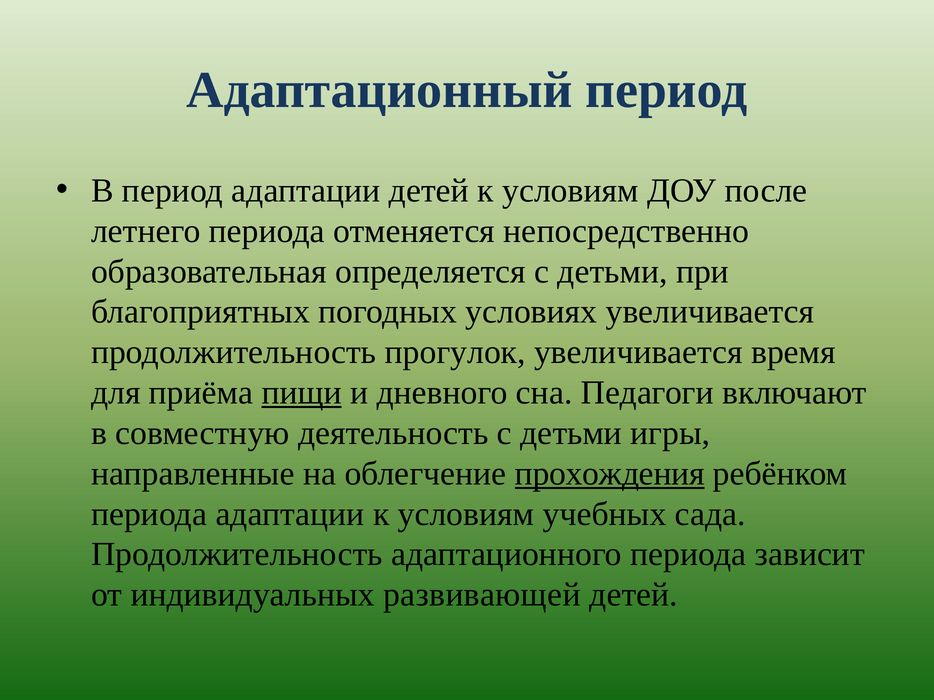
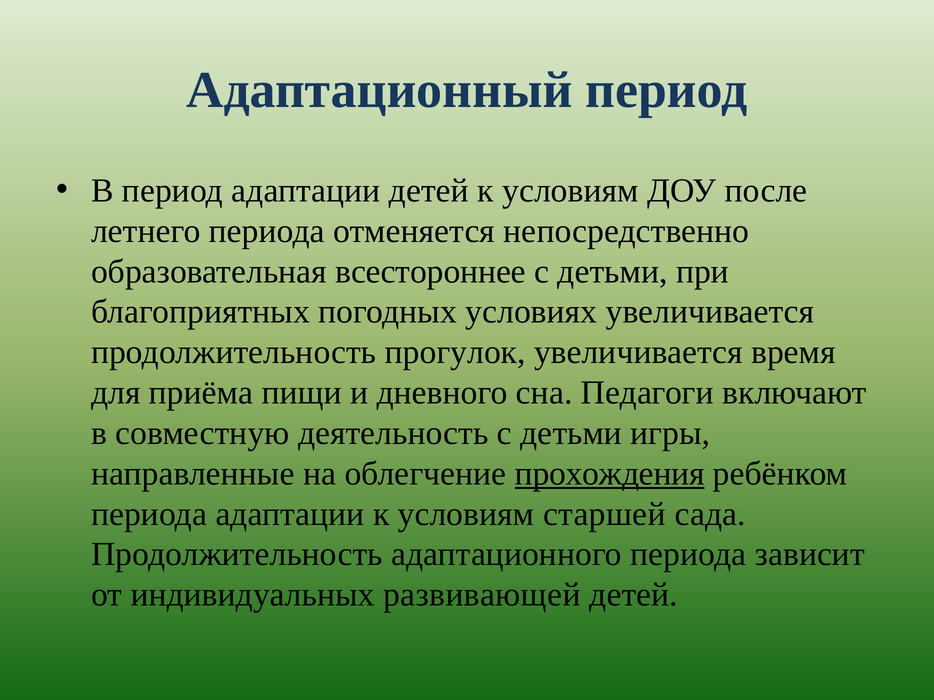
определяется: определяется -> всестороннее (431, 272)
пищи underline: present -> none (302, 393)
учебных: учебных -> старшей (604, 514)
